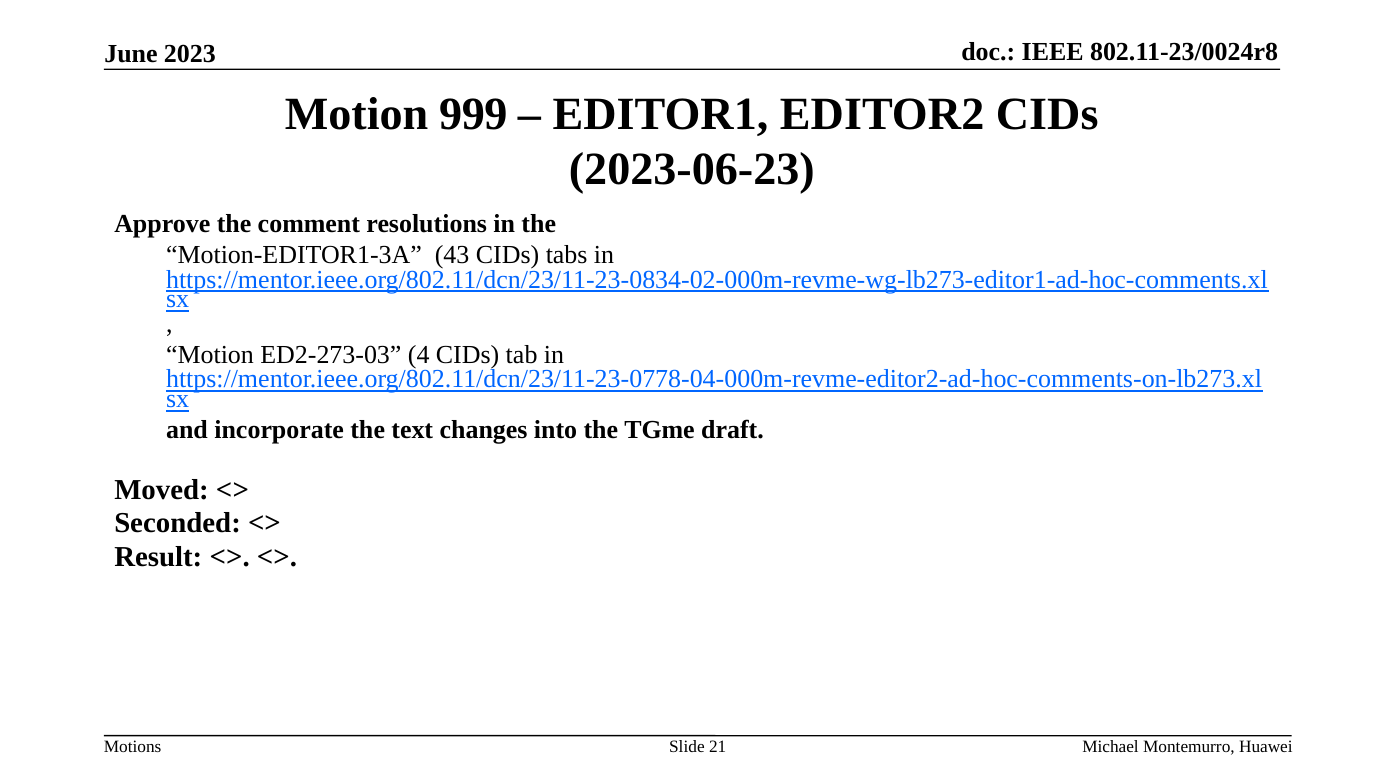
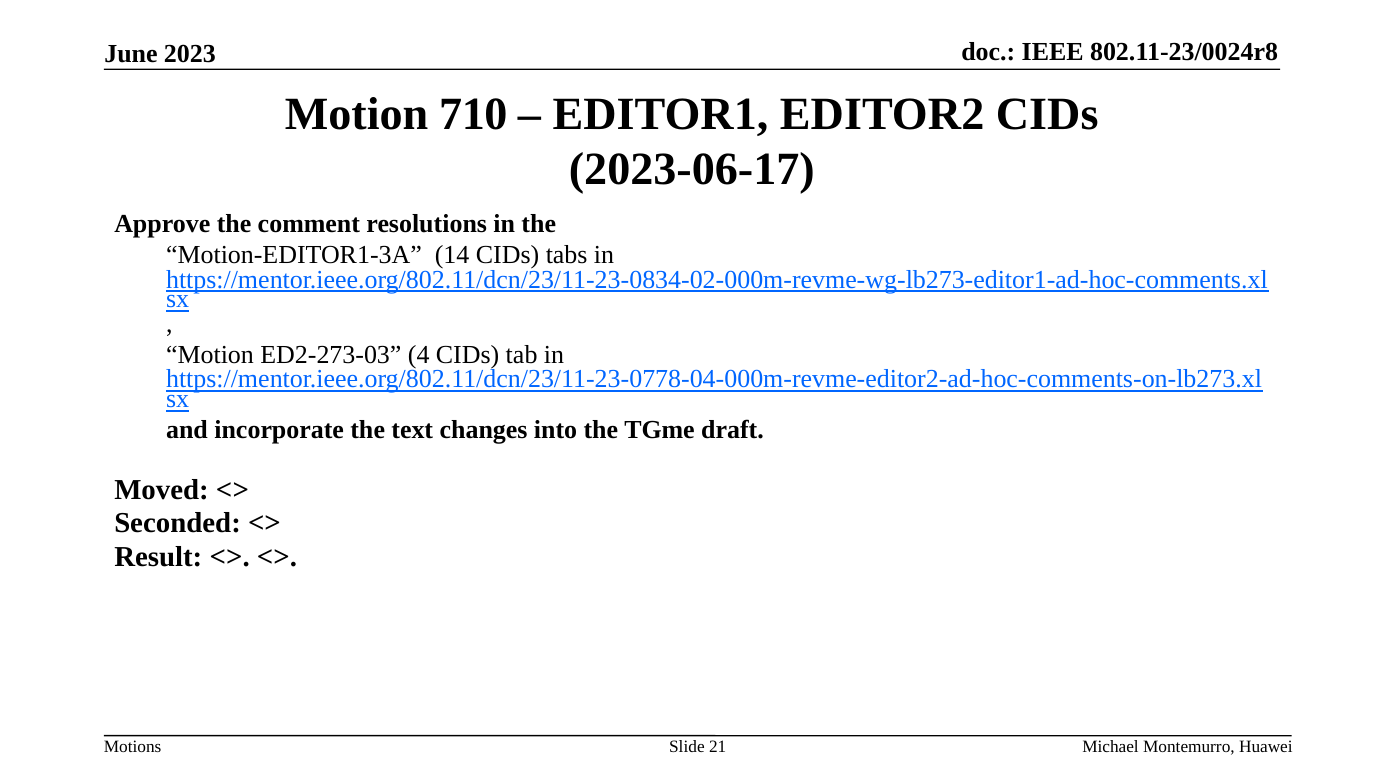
999: 999 -> 710 (473, 114)
2023-06-23: 2023-06-23 -> 2023-06-17 (692, 169)
43: 43 -> 14 (452, 254)
